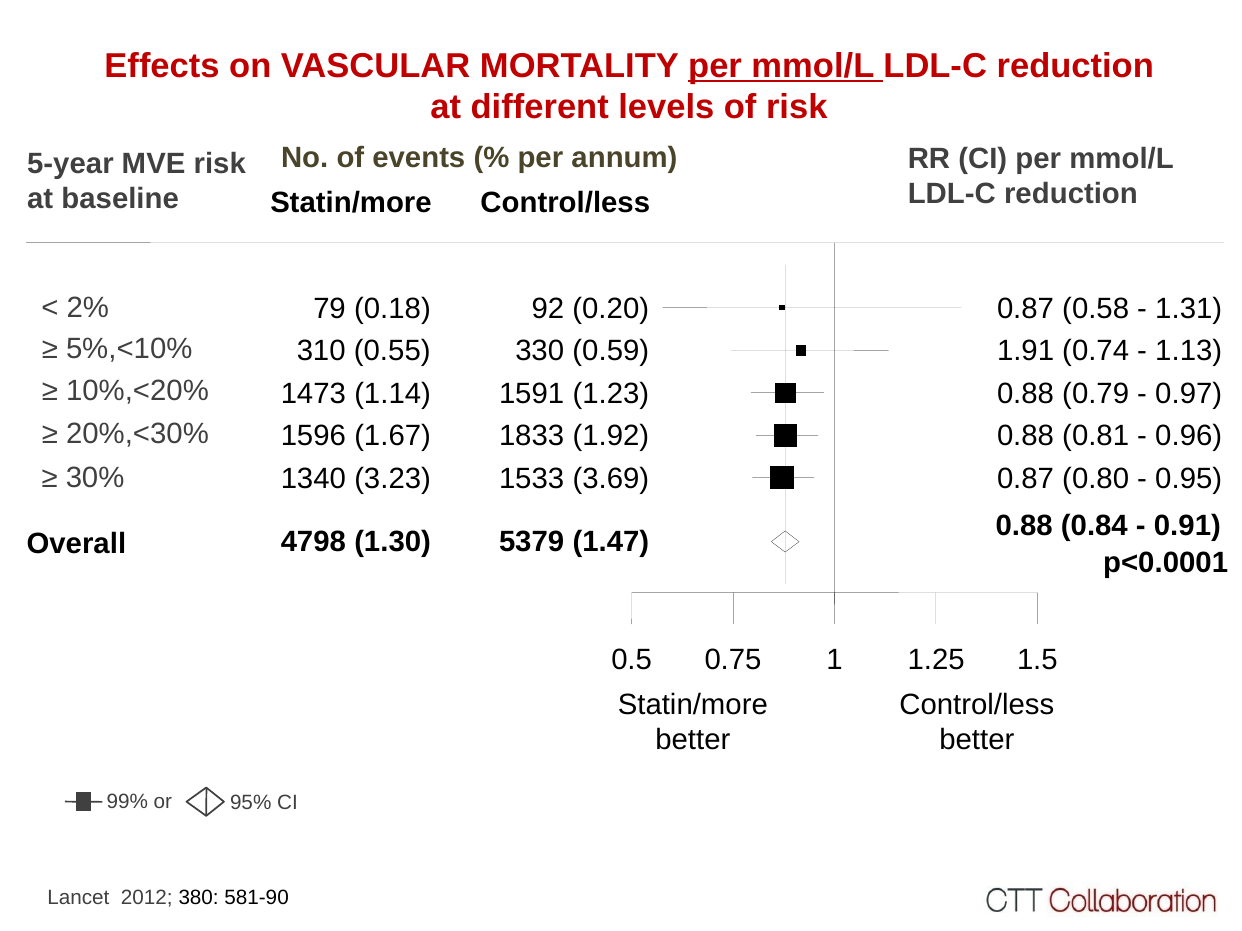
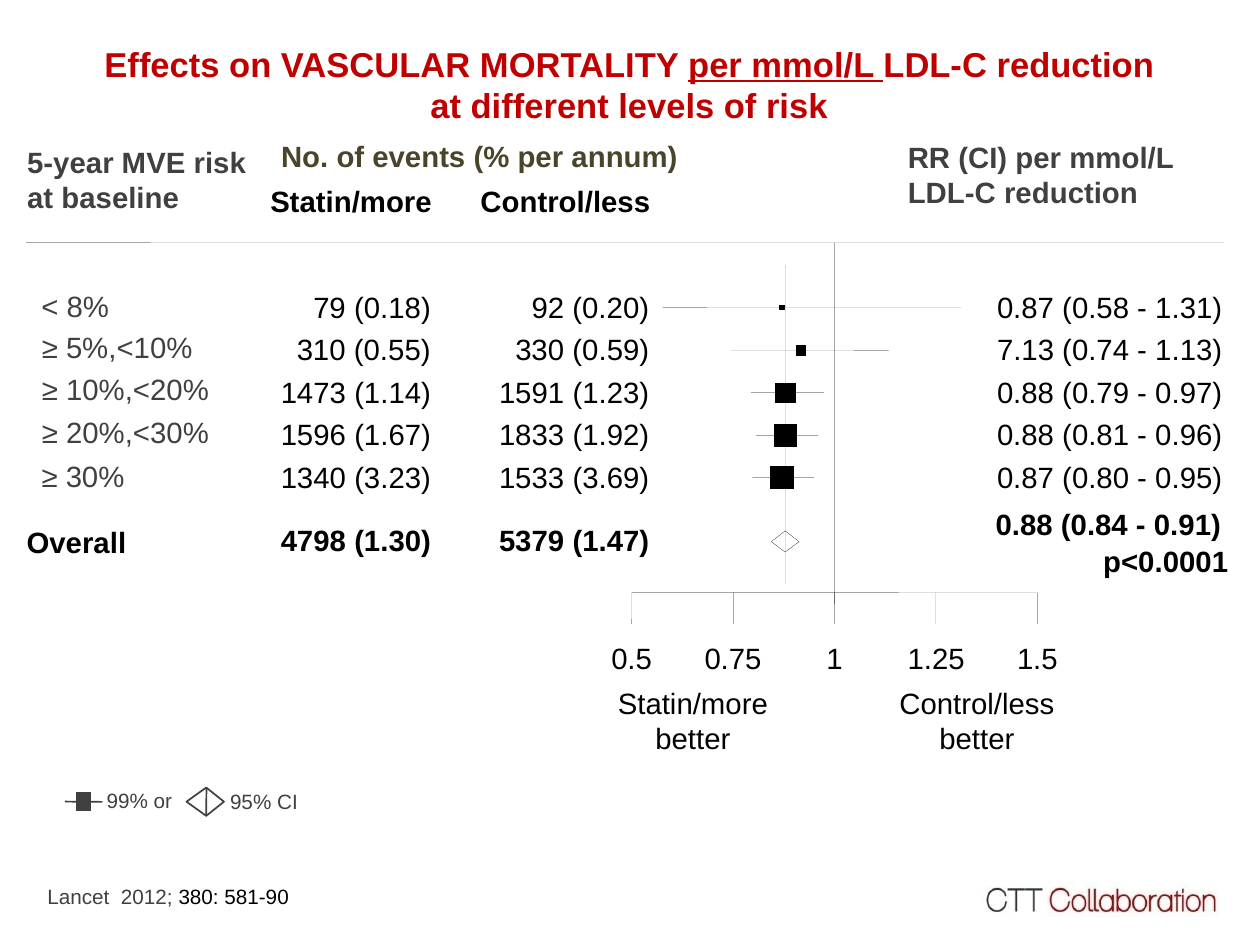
2%: 2% -> 8% (88, 308)
1.91: 1.91 -> 7.13 (1026, 351)
